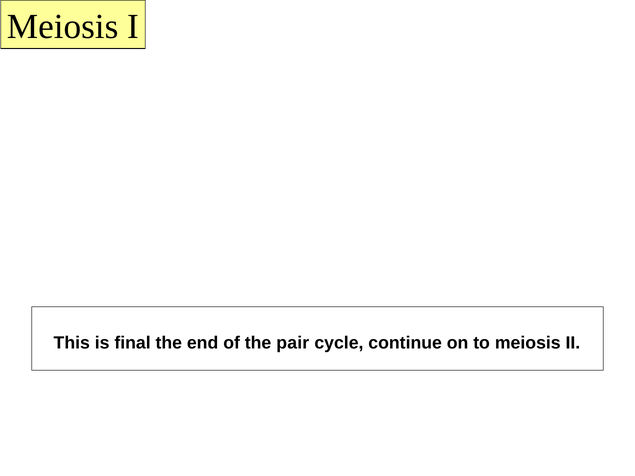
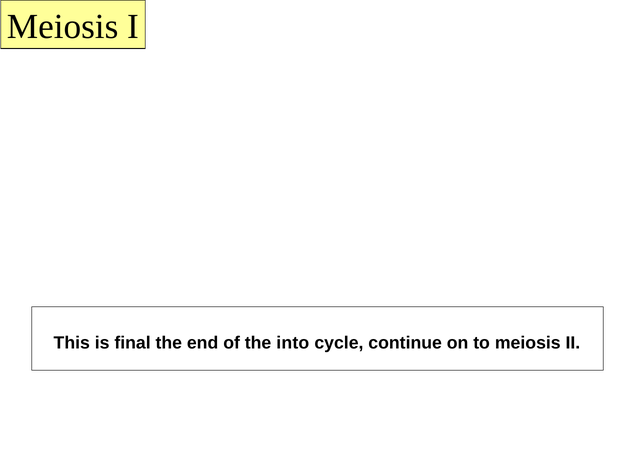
pair: pair -> into (293, 343)
